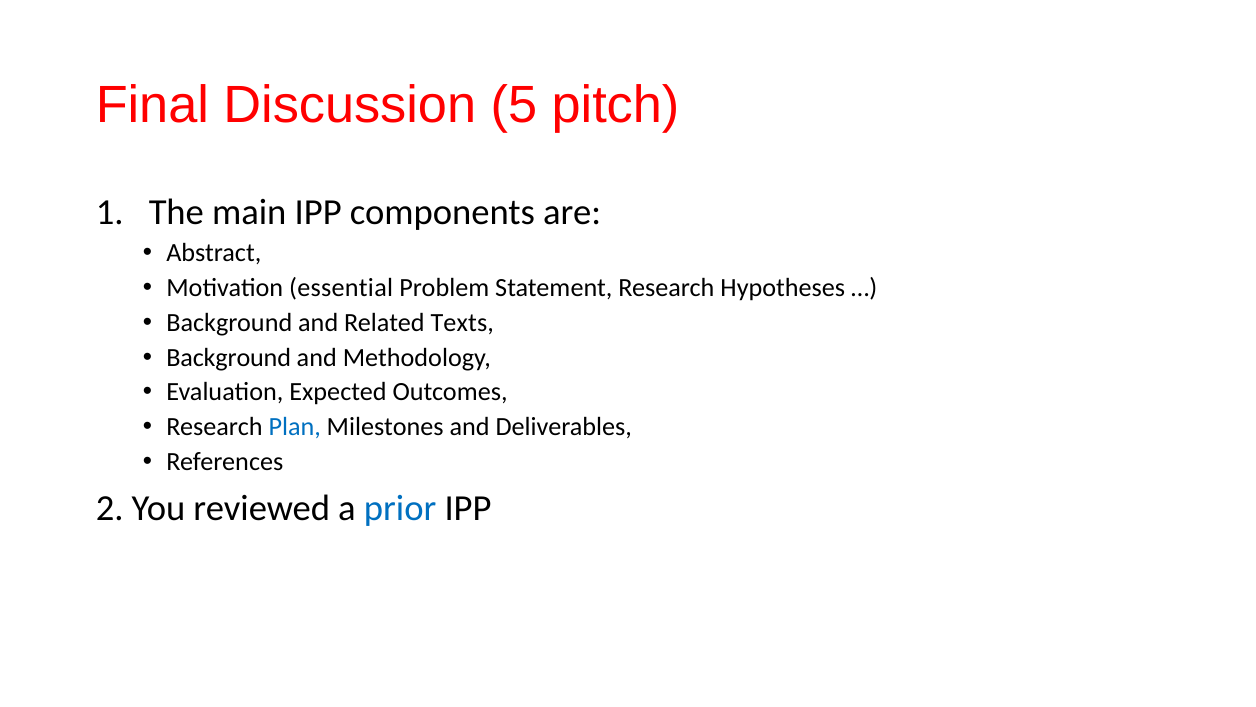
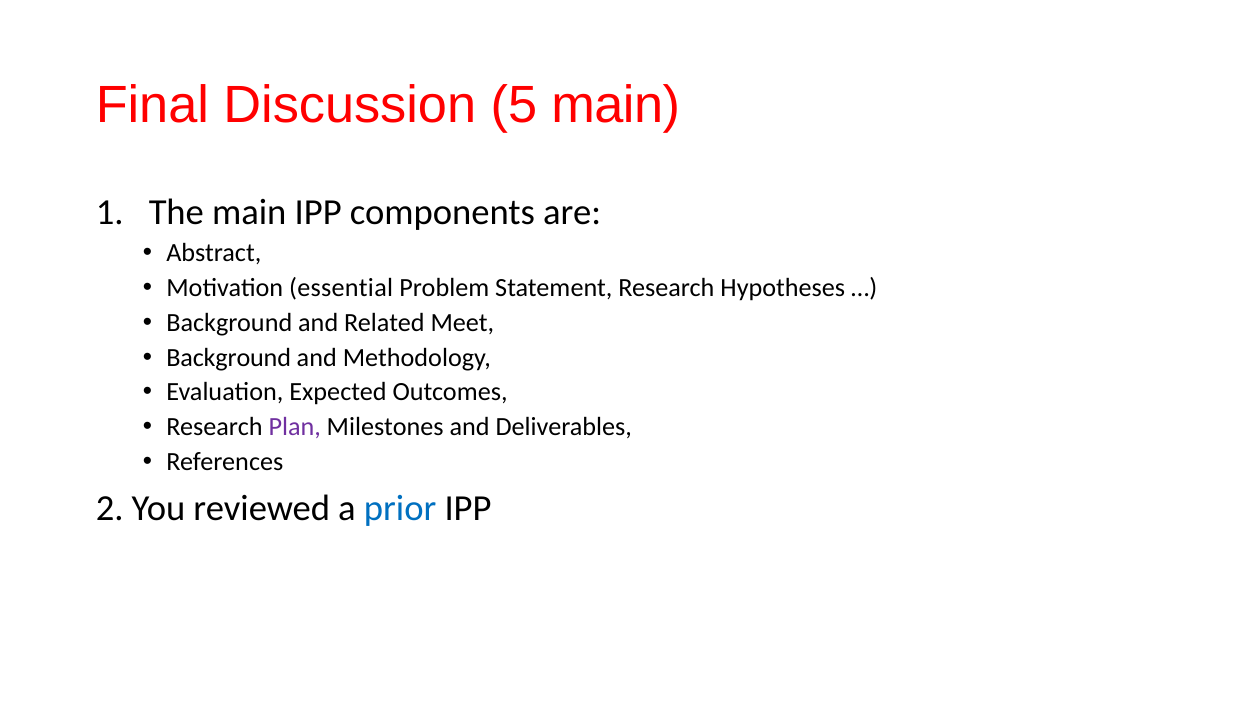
5 pitch: pitch -> main (616, 106)
Texts: Texts -> Meet (462, 322)
Plan colour: blue -> purple (295, 427)
